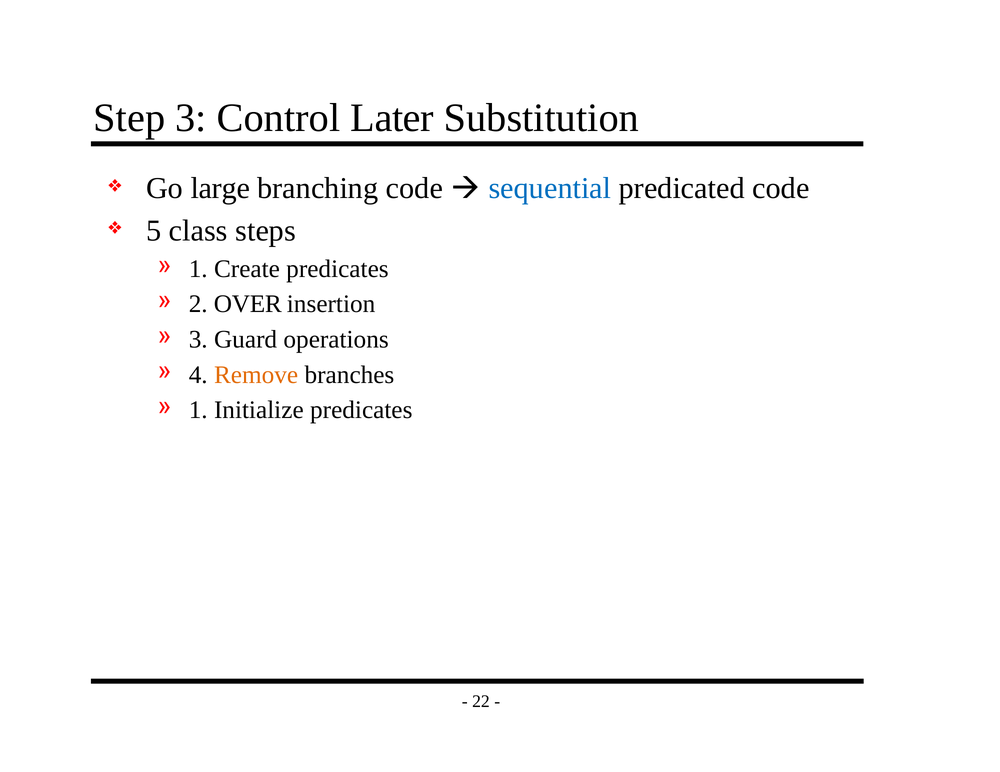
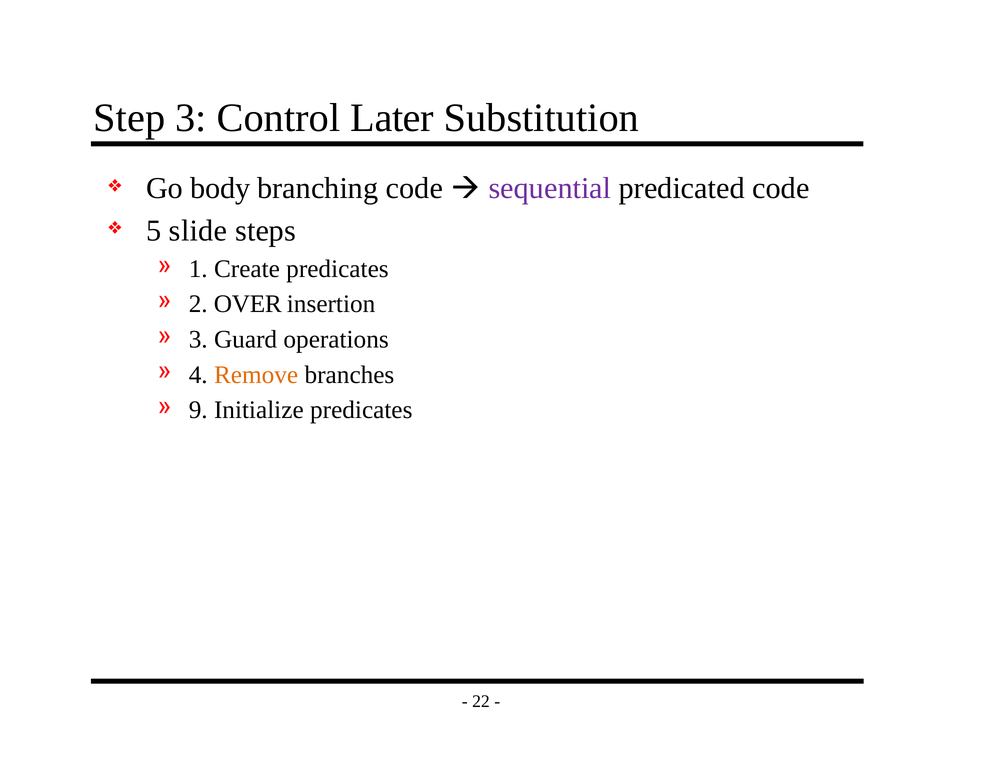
large: large -> body (220, 189)
sequential colour: blue -> purple (550, 189)
class: class -> slide (198, 231)
1: 1 -> 9 (198, 410)
